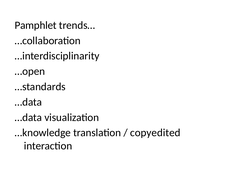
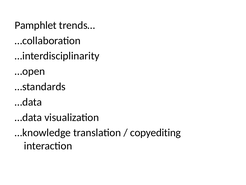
copyedited: copyedited -> copyediting (155, 132)
